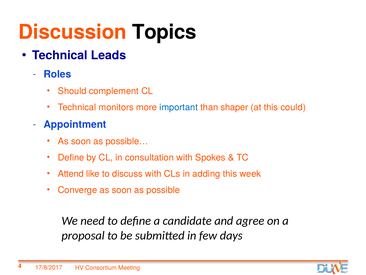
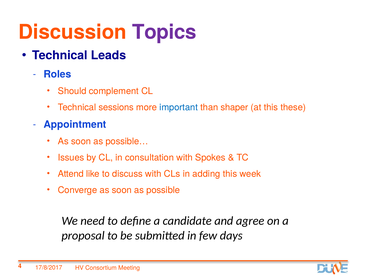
Topics colour: black -> purple (164, 32)
monitors: monitors -> sessions (116, 107)
could: could -> these (293, 107)
Define: Define -> Issues (71, 157)
